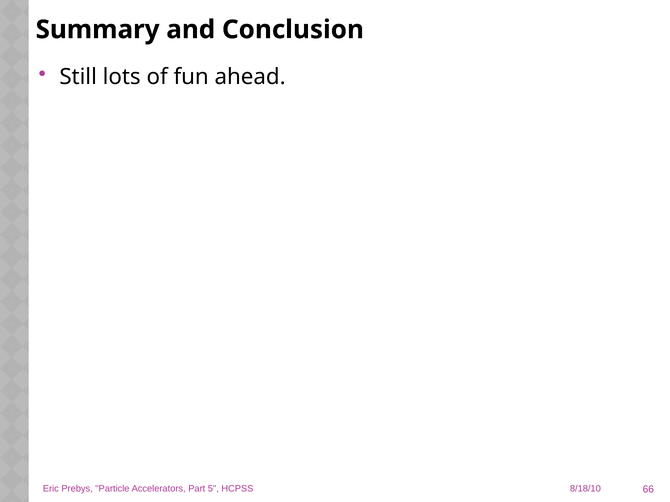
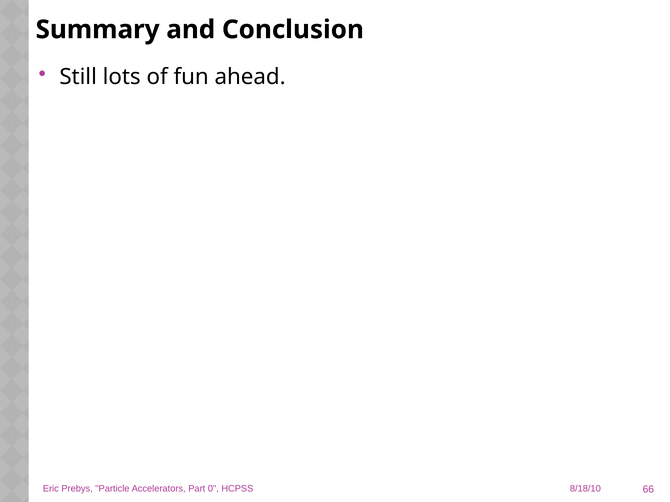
5: 5 -> 0 (213, 489)
